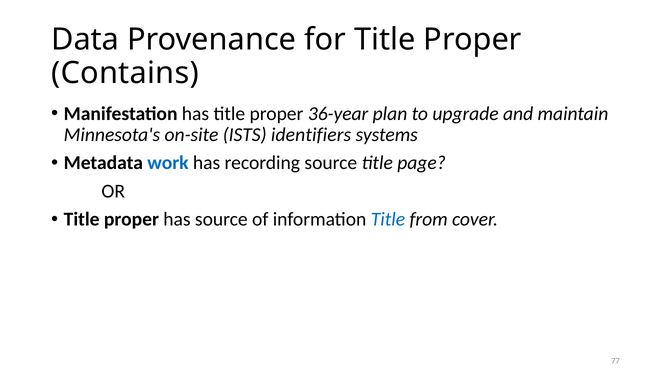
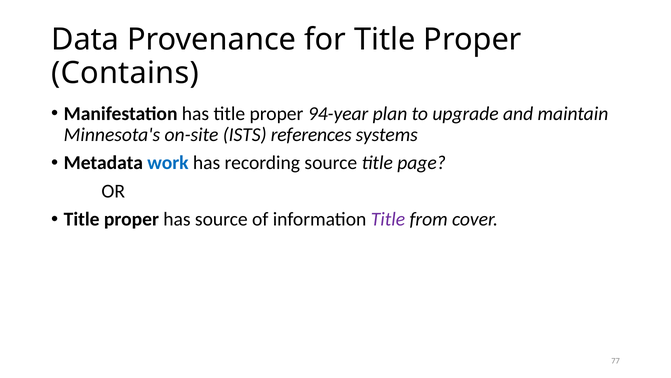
36-year: 36-year -> 94-year (338, 113)
identifiers: identifiers -> references (311, 135)
Title colour: blue -> purple (388, 219)
